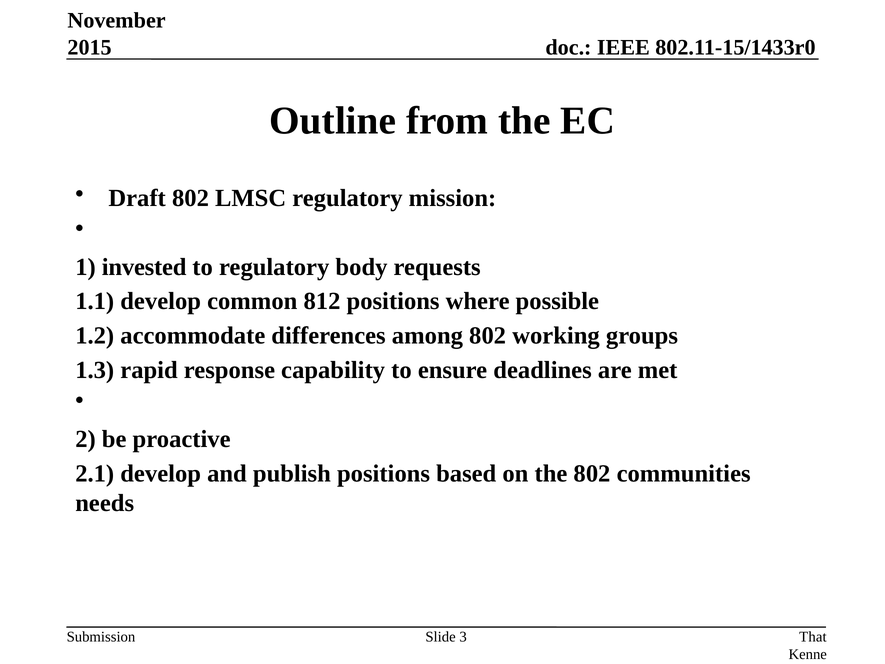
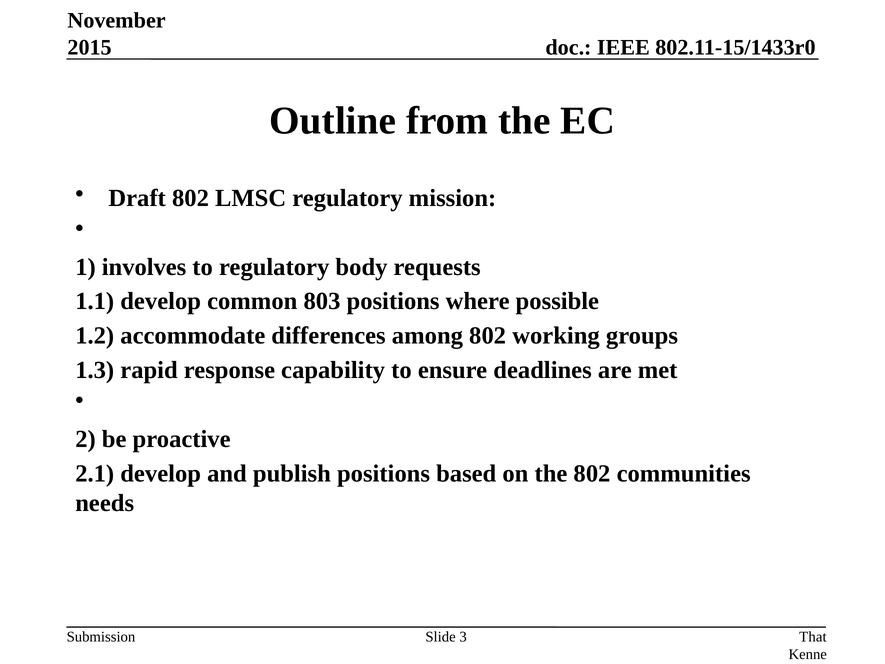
invested: invested -> involves (144, 267)
812: 812 -> 803 (322, 301)
